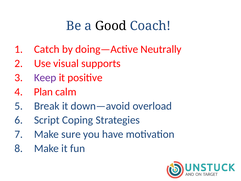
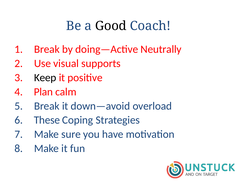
Catch: Catch -> Break (47, 49)
Keep colour: purple -> black (45, 78)
Script: Script -> These (47, 120)
